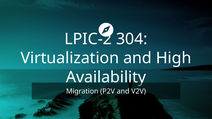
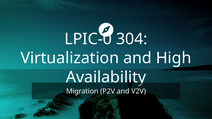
LPIC-2: LPIC-2 -> LPIC-0 (88, 39)
